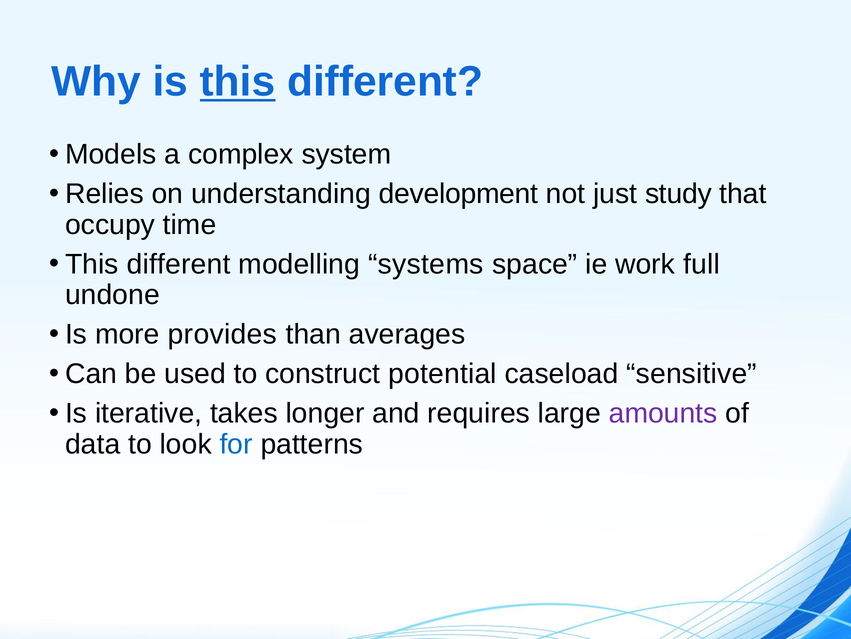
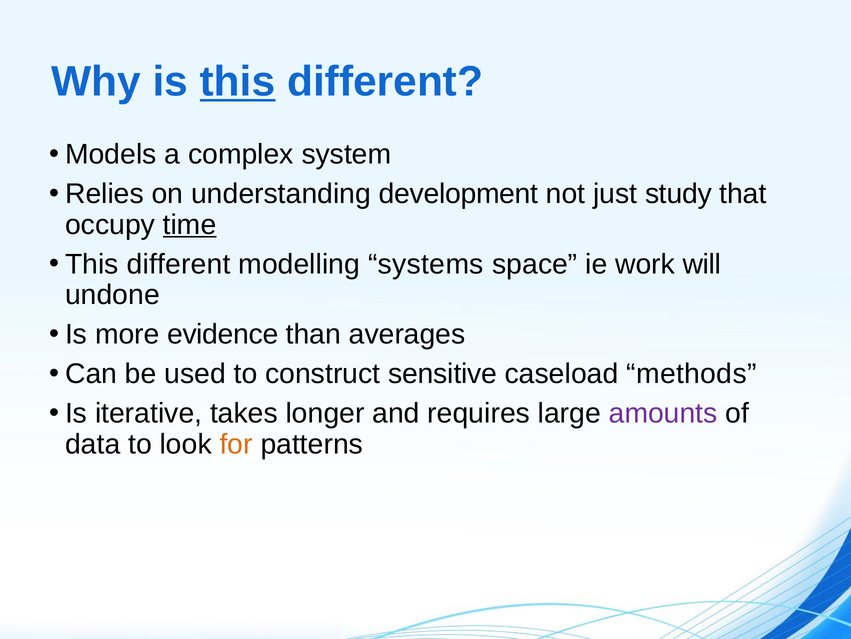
time underline: none -> present (190, 224)
full: full -> will (702, 264)
provides: provides -> evidence (223, 334)
potential: potential -> sensitive (443, 374)
sensitive: sensitive -> methods (691, 374)
for colour: blue -> orange (236, 444)
